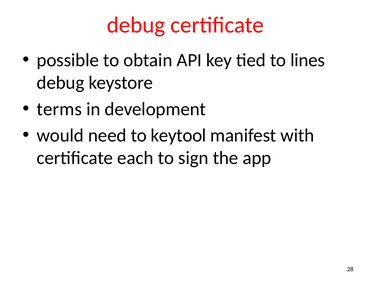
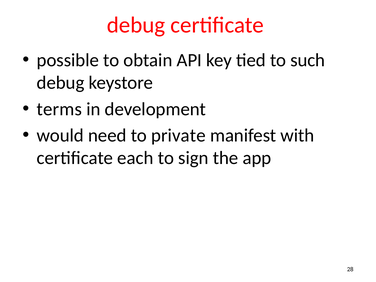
lines: lines -> such (308, 60)
keytool: keytool -> private (178, 135)
